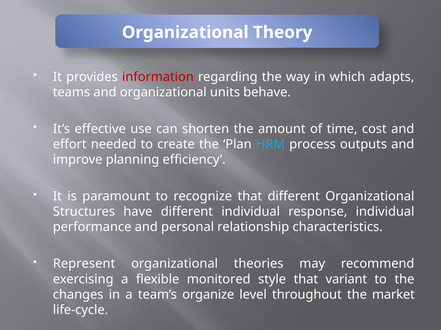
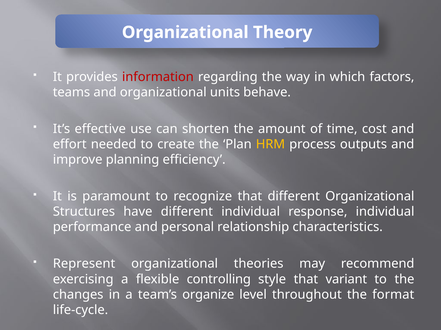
adapts: adapts -> factors (392, 77)
HRM colour: light blue -> yellow (270, 145)
monitored: monitored -> controlling (219, 280)
market: market -> format (393, 295)
